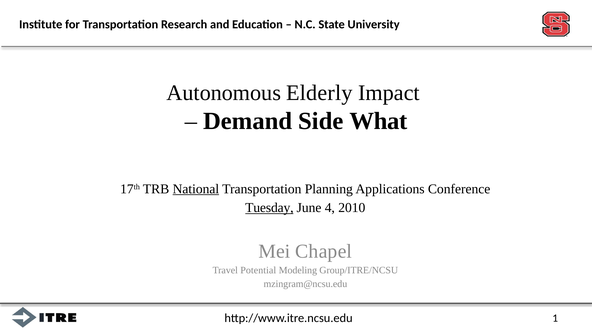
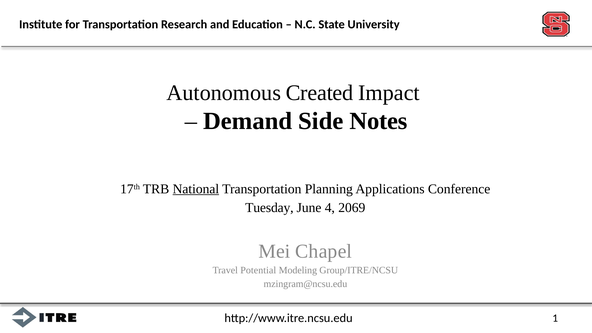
Elderly: Elderly -> Created (320, 93)
What: What -> Notes (378, 121)
Tuesday underline: present -> none (269, 208)
2010: 2010 -> 2069 (352, 208)
